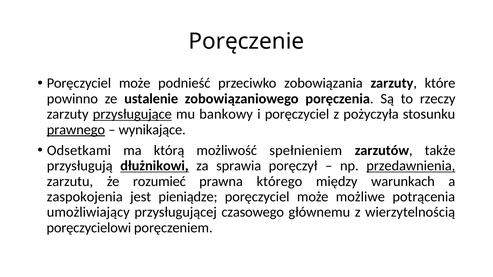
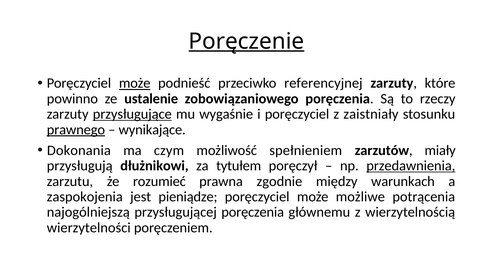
Poręczenie underline: none -> present (246, 41)
może underline: none -> present (135, 83)
zobowiązania: zobowiązania -> referencyjnej (323, 83)
bankowy: bankowy -> wygaśnie (226, 114)
pożyczyła: pożyczyła -> zaistniały (371, 114)
Odsetkami: Odsetkami -> Dokonania (79, 150)
którą: którą -> czym (169, 150)
także: także -> miały (440, 150)
dłużnikowi underline: present -> none (154, 166)
sprawia: sprawia -> tytułem (239, 166)
którego: którego -> zgodnie (279, 181)
umożliwiający: umożliwiający -> najogólniejszą (88, 212)
przysługującej czasowego: czasowego -> poręczenia (253, 212)
poręczycielowi: poręczycielowi -> wierzytelności (89, 228)
